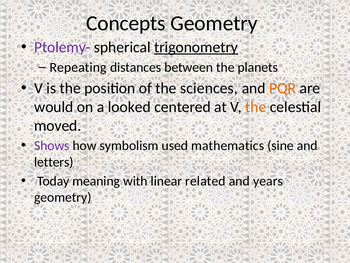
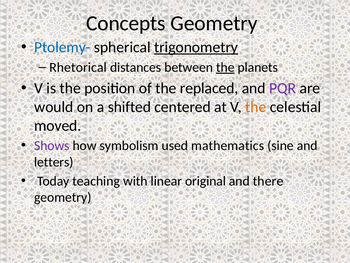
Ptolemy- colour: purple -> blue (62, 47)
Repeating: Repeating -> Rhetorical (78, 67)
the underline: none -> present (225, 67)
sciences: sciences -> replaced (209, 88)
PQR colour: orange -> purple (283, 88)
looked: looked -> shifted (129, 107)
meaning: meaning -> teaching (96, 181)
related: related -> original (206, 181)
years: years -> there (268, 181)
